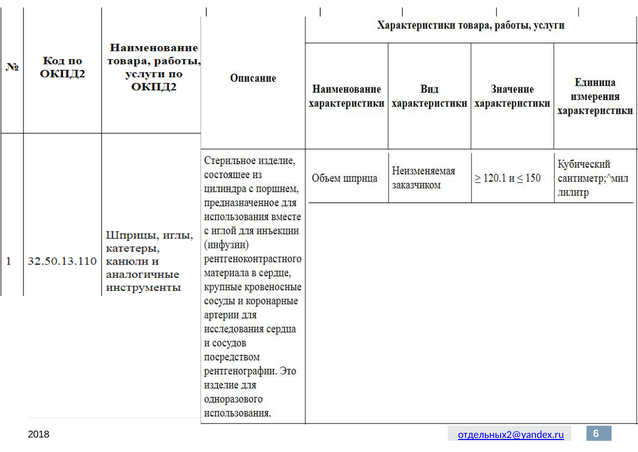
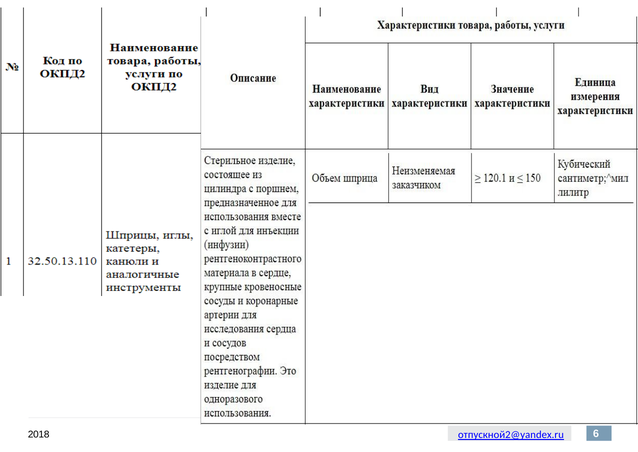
отдельных2@yandex.ru: отдельных2@yandex.ru -> отпускной2@yandex.ru (511, 434)
